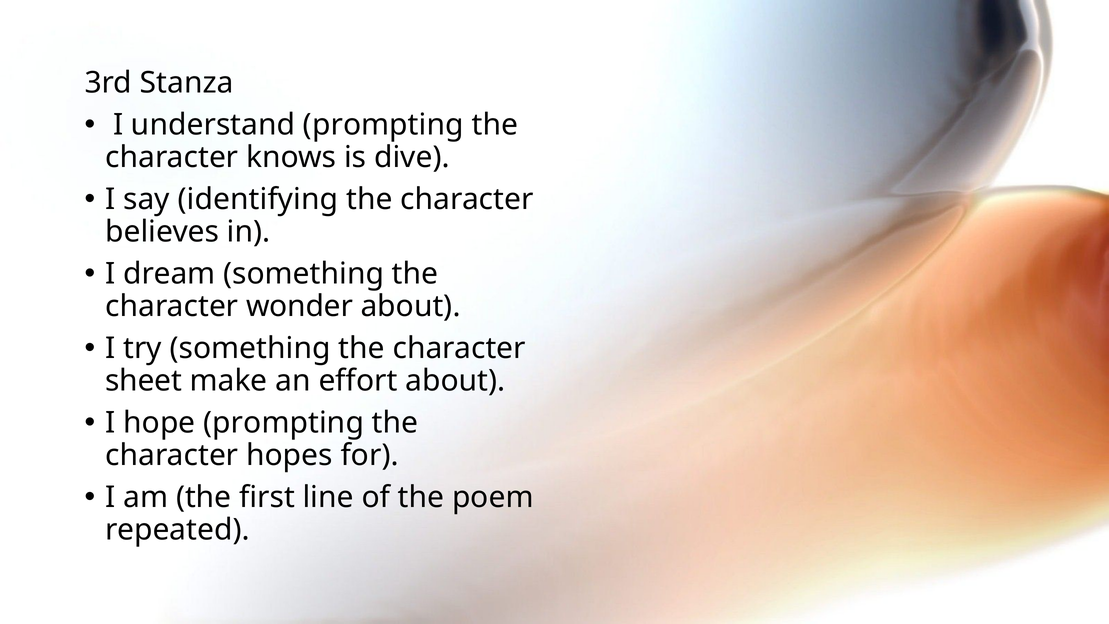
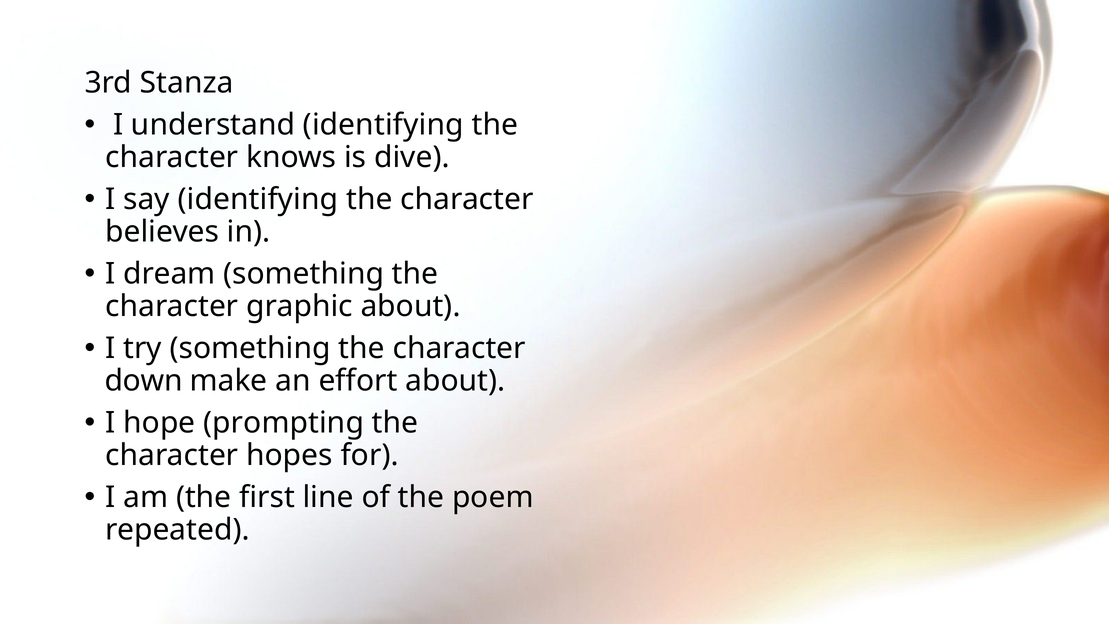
understand prompting: prompting -> identifying (383, 125)
wonder: wonder -> graphic (299, 306)
sheet: sheet -> down (144, 381)
